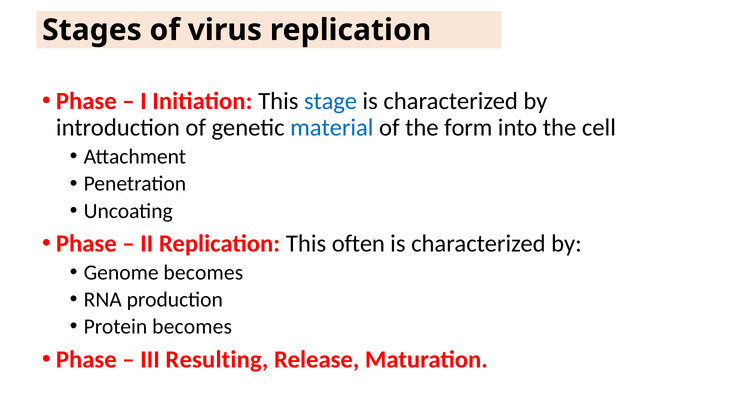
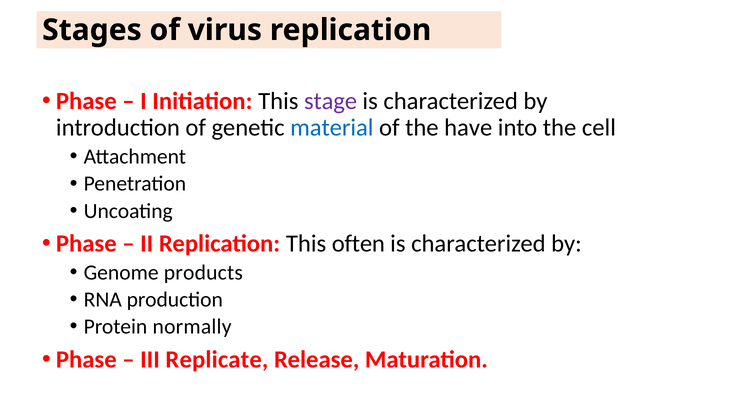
stage colour: blue -> purple (331, 101)
form: form -> have (468, 128)
Genome becomes: becomes -> products (203, 273)
Protein becomes: becomes -> normally (192, 327)
Resulting: Resulting -> Replicate (217, 360)
